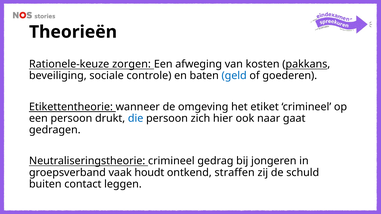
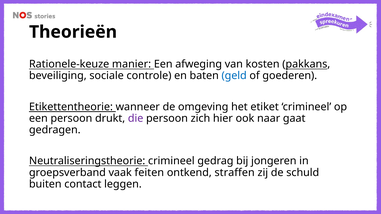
zorgen: zorgen -> manier (132, 64)
die colour: blue -> purple (136, 118)
houdt: houdt -> feiten (149, 173)
